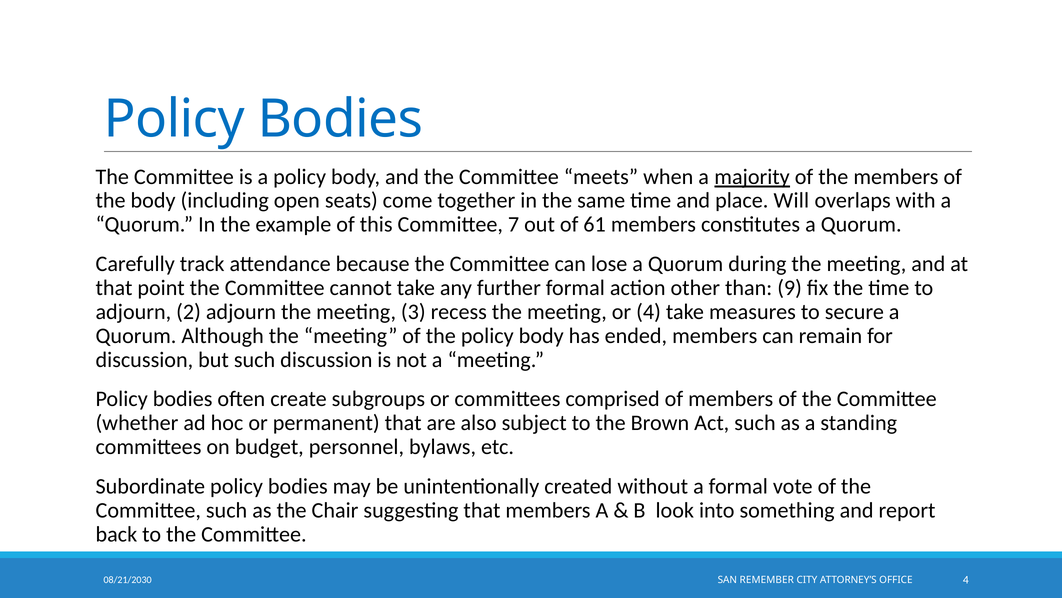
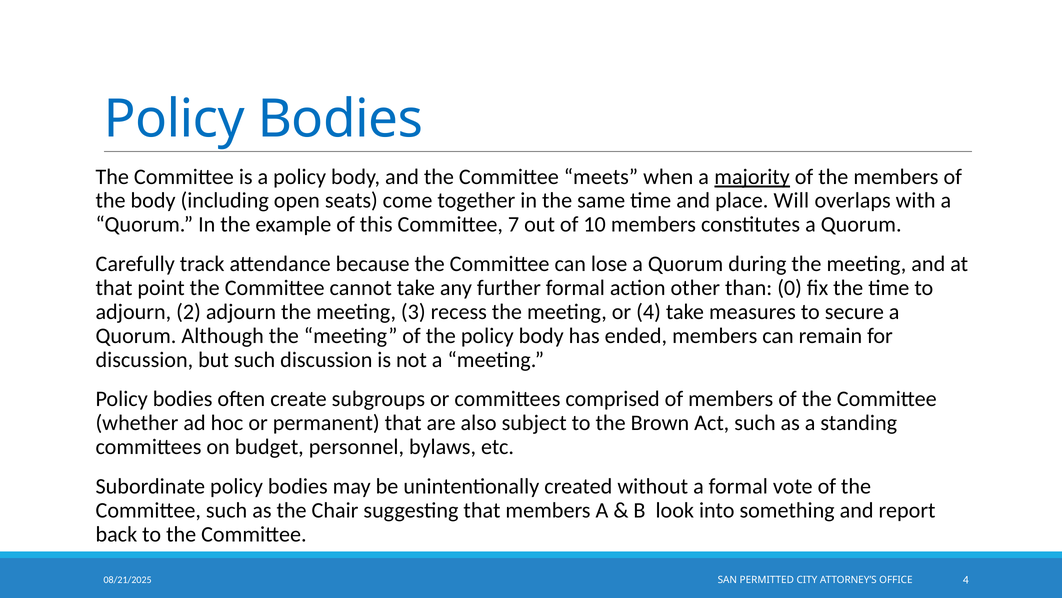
61: 61 -> 10 (595, 224)
9: 9 -> 0 (790, 288)
08/21/2030: 08/21/2030 -> 08/21/2025 (128, 579)
REMEMBER: REMEMBER -> PERMITTED (767, 579)
